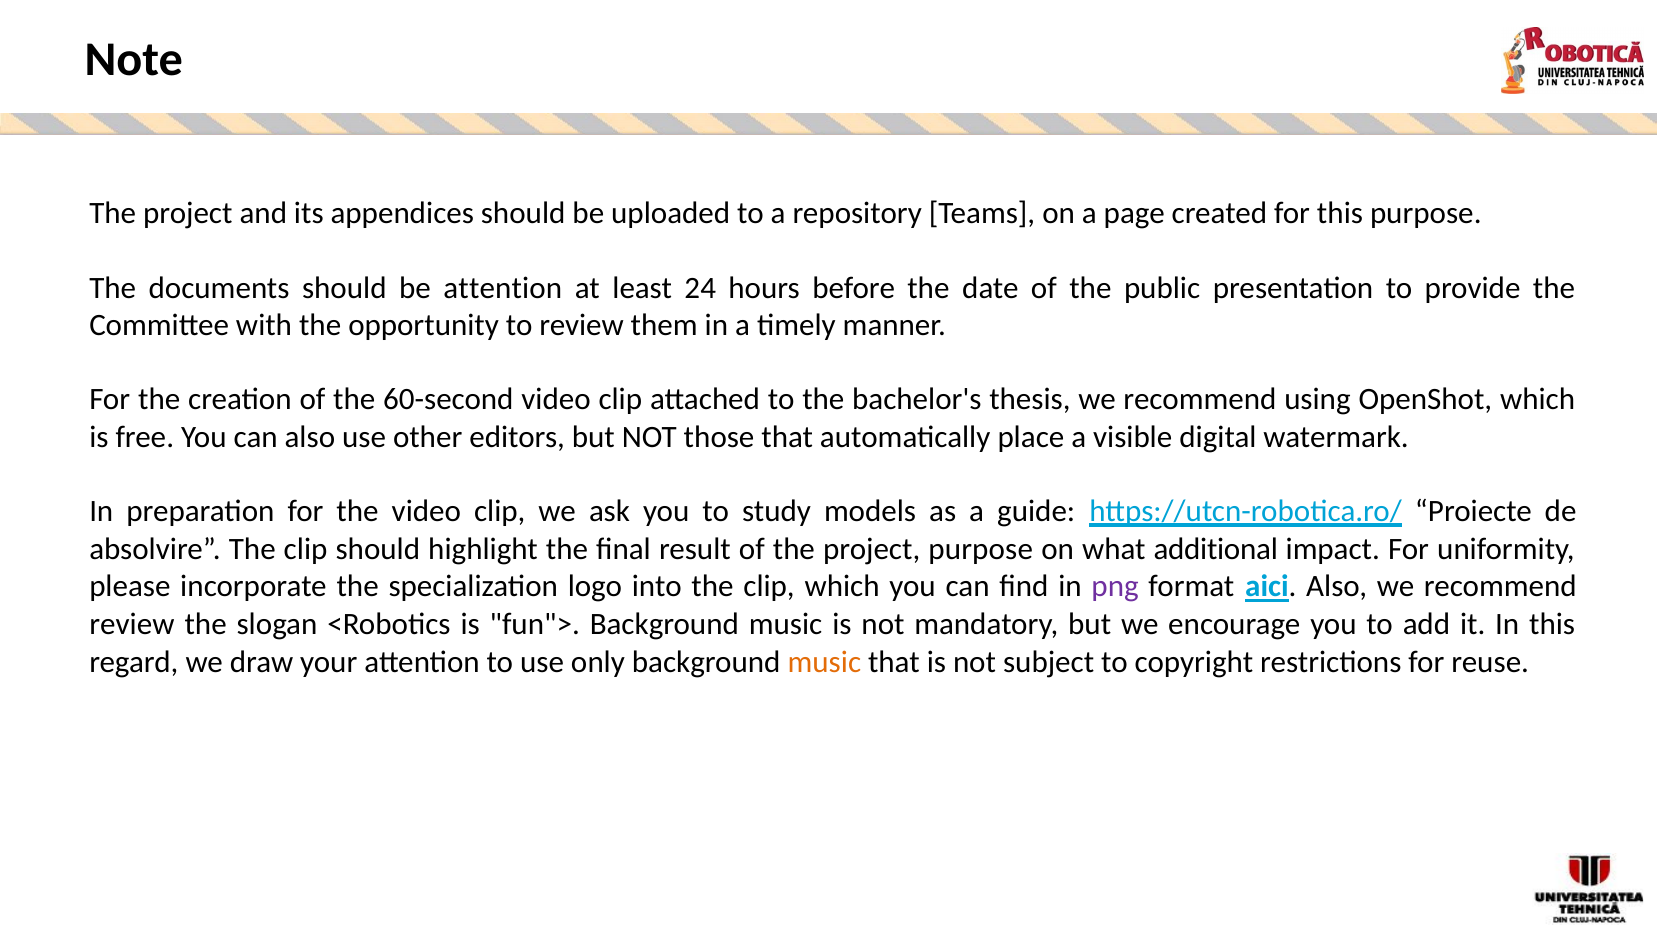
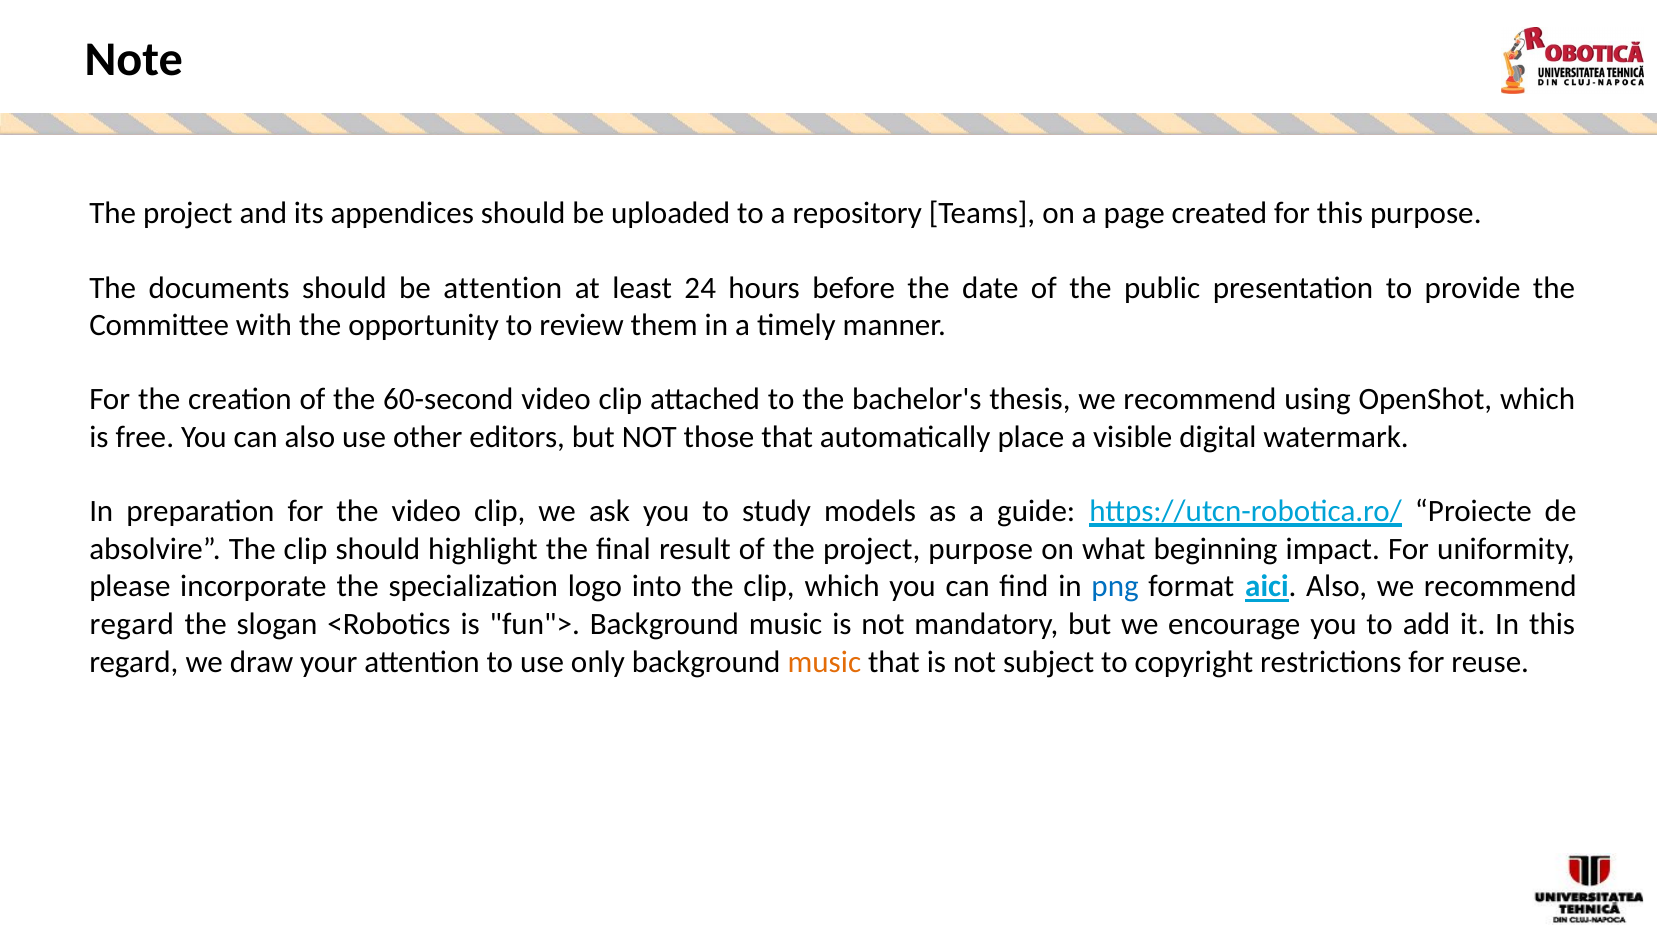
additional: additional -> beginning (1216, 549)
png colour: purple -> blue (1115, 587)
review: review -> regard (132, 625)
